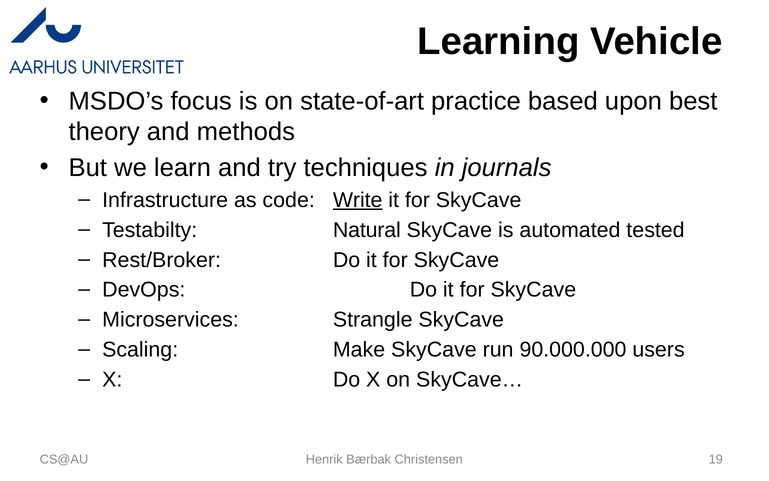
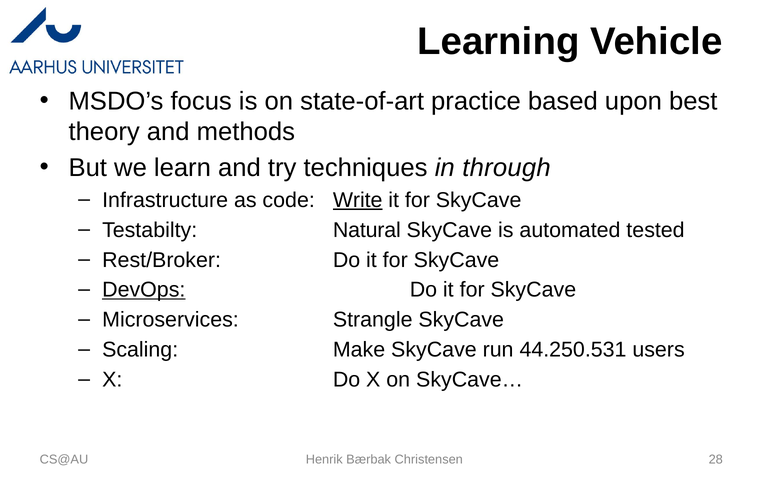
journals: journals -> through (507, 168)
DevOps underline: none -> present (144, 290)
90.000.000: 90.000.000 -> 44.250.531 (573, 350)
19: 19 -> 28 (716, 459)
